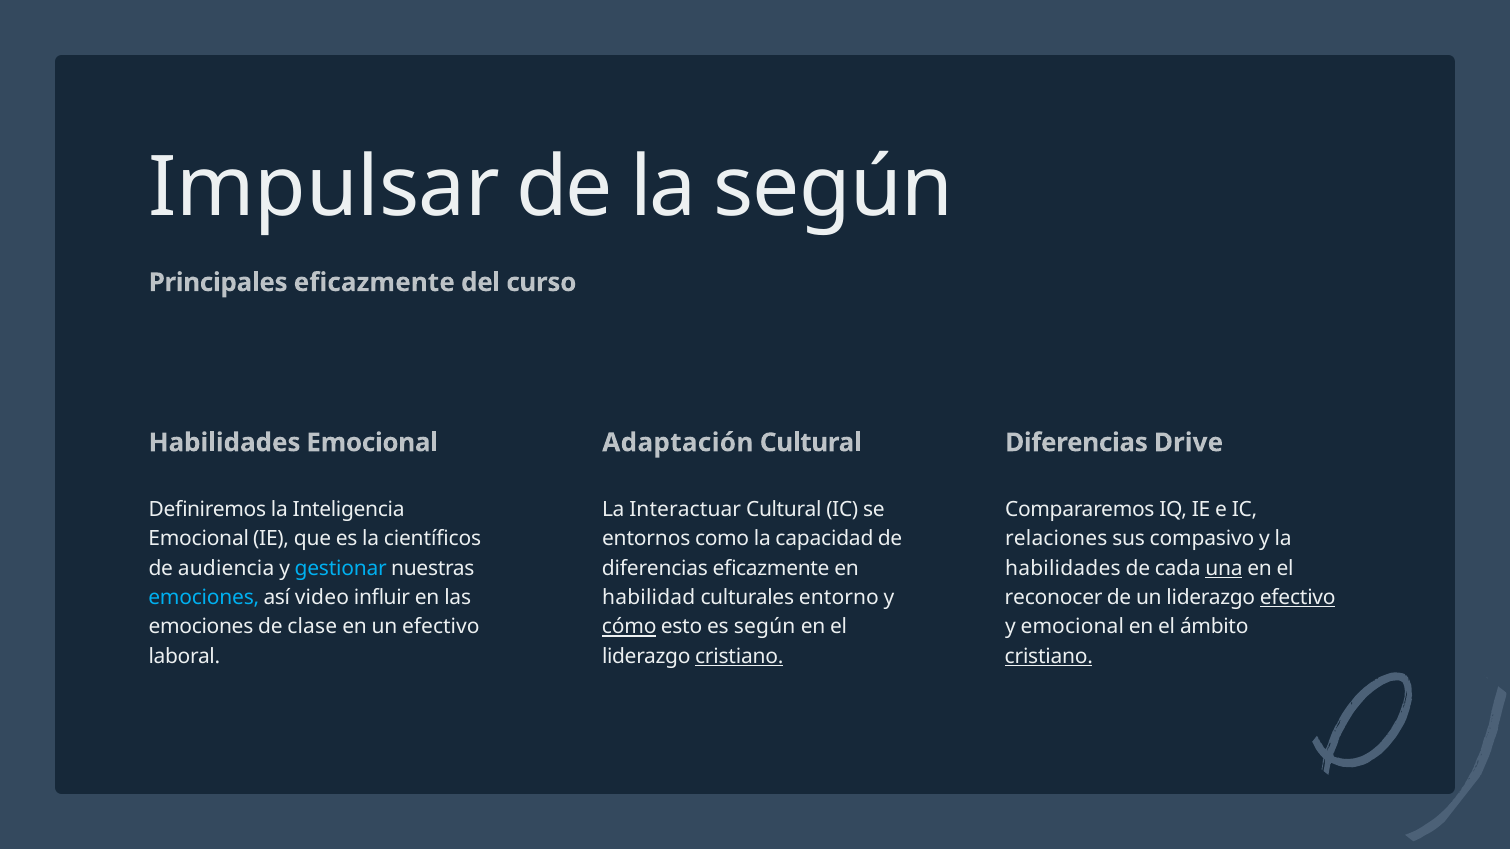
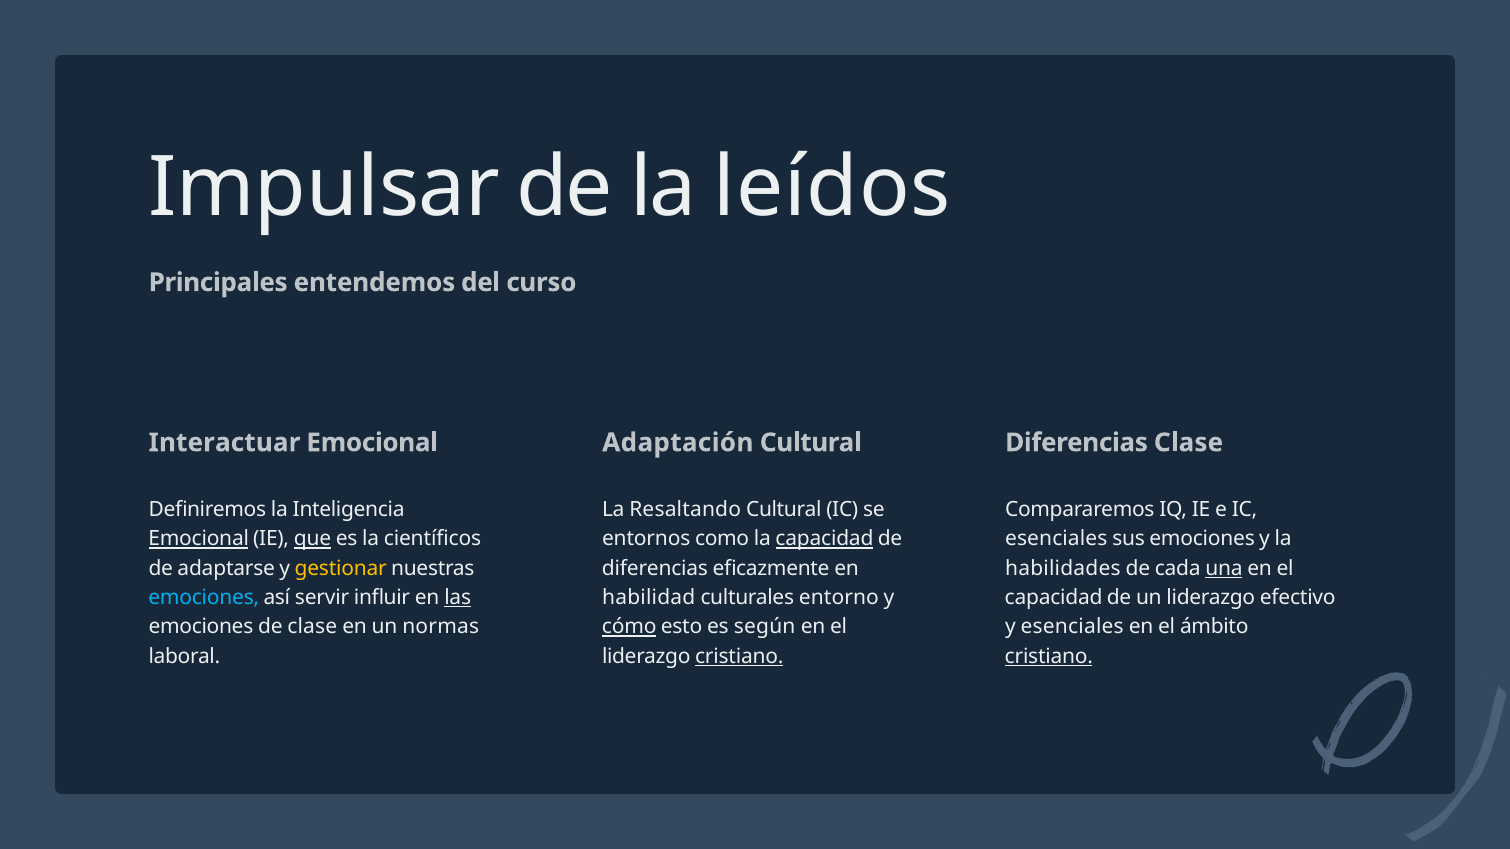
la según: según -> leídos (832, 188)
Principales eficazmente: eficazmente -> entendemos (374, 283)
Habilidades: Habilidades -> Interactuar (224, 443)
Diferencias Drive: Drive -> Clase (1188, 443)
Interactuar: Interactuar -> Resaltando (685, 510)
Emocional underline: none -> present (199, 539)
que underline: none -> present (312, 539)
capacidad underline: none -> present (824, 539)
relaciones: relaciones -> esenciales (1056, 539)
sus compasivo: compasivo -> emociones (1202, 539)
audiencia: audiencia -> adaptarse (226, 568)
gestionar colour: light blue -> yellow (341, 568)
video: video -> servir (322, 598)
las underline: none -> present (458, 598)
reconocer: reconocer -> capacidad (1054, 598)
efectivo underline: present -> none (1298, 598)
un efectivo: efectivo -> normas (441, 627)
y emocional: emocional -> esenciales (1072, 627)
